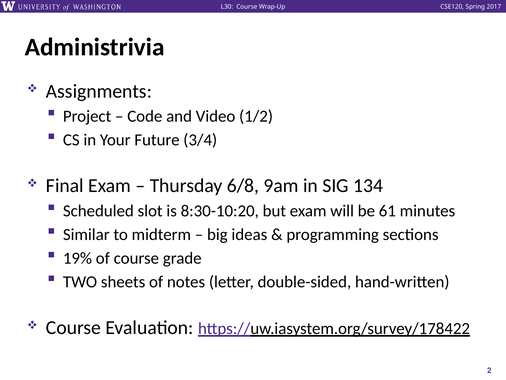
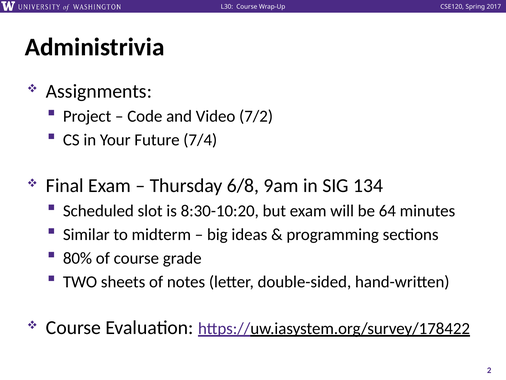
1/2: 1/2 -> 7/2 (256, 116)
3/4: 3/4 -> 7/4 (200, 140)
61: 61 -> 64 (387, 211)
19%: 19% -> 80% (77, 258)
